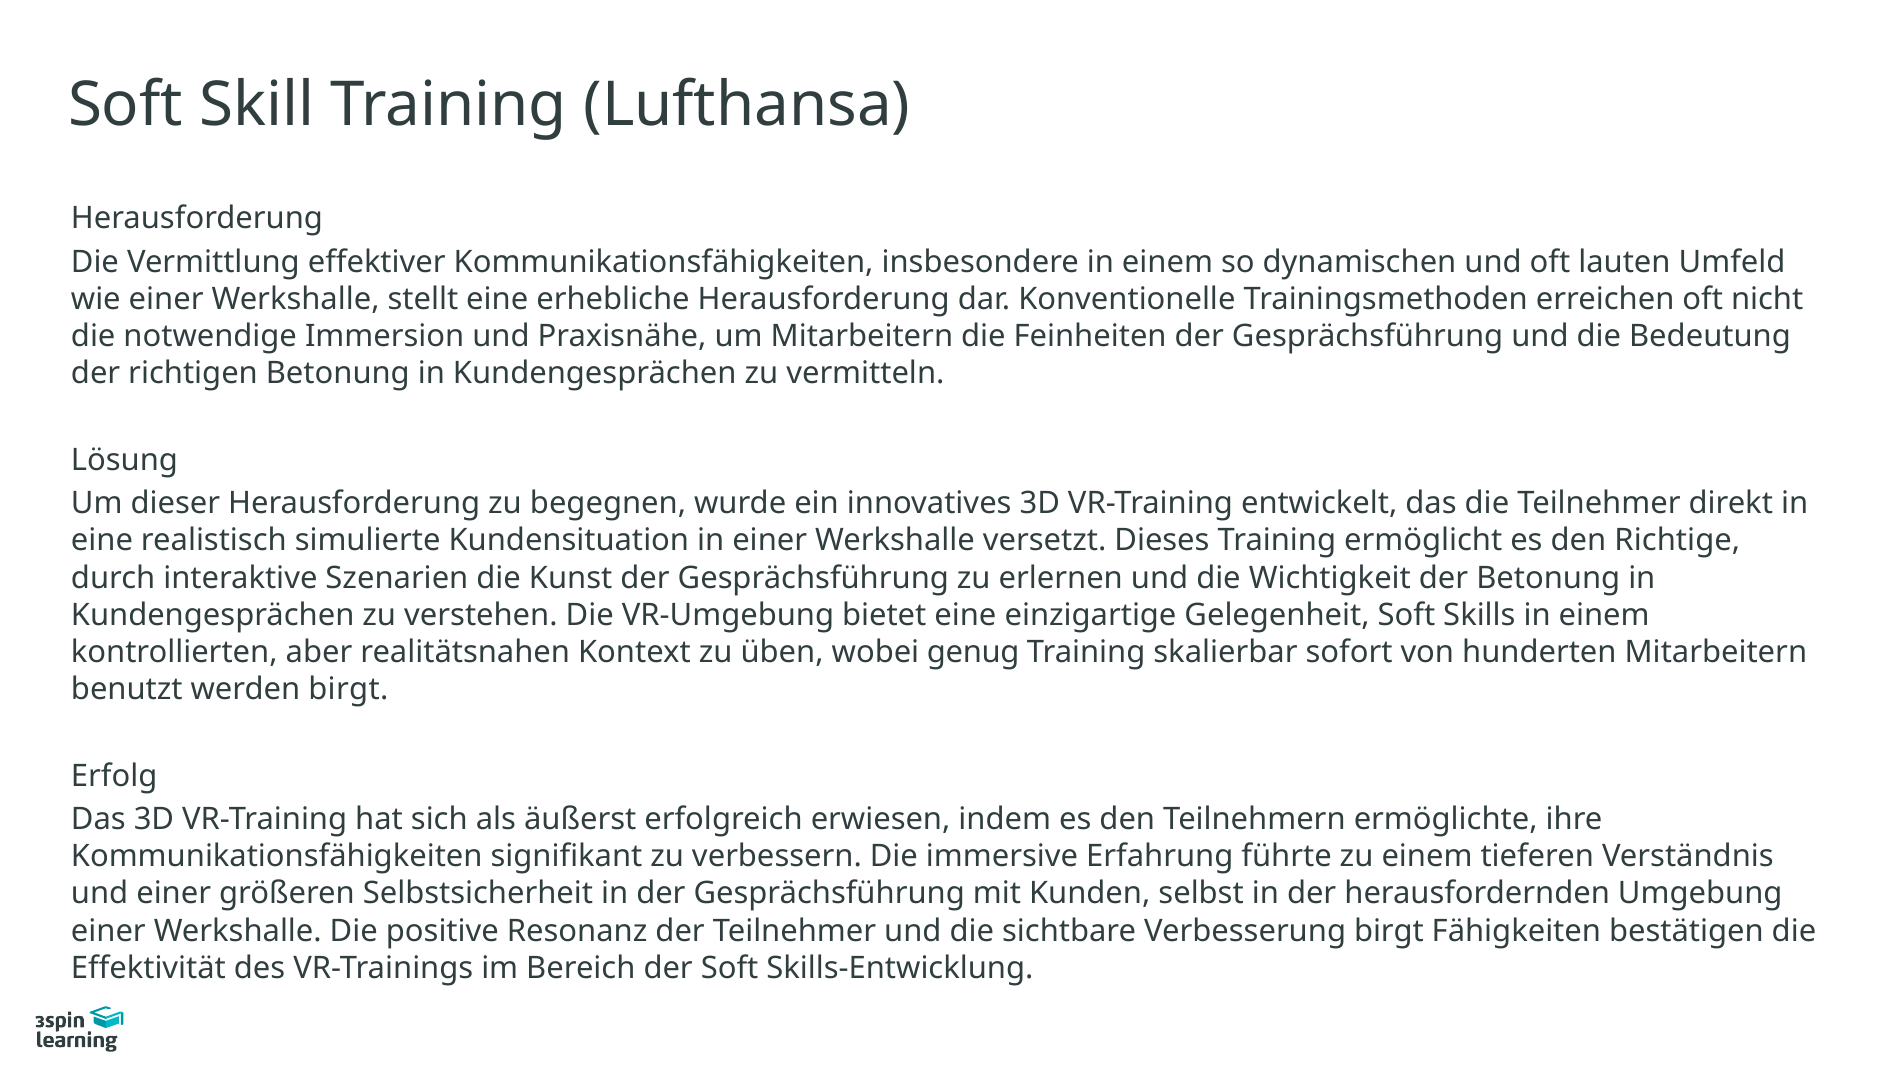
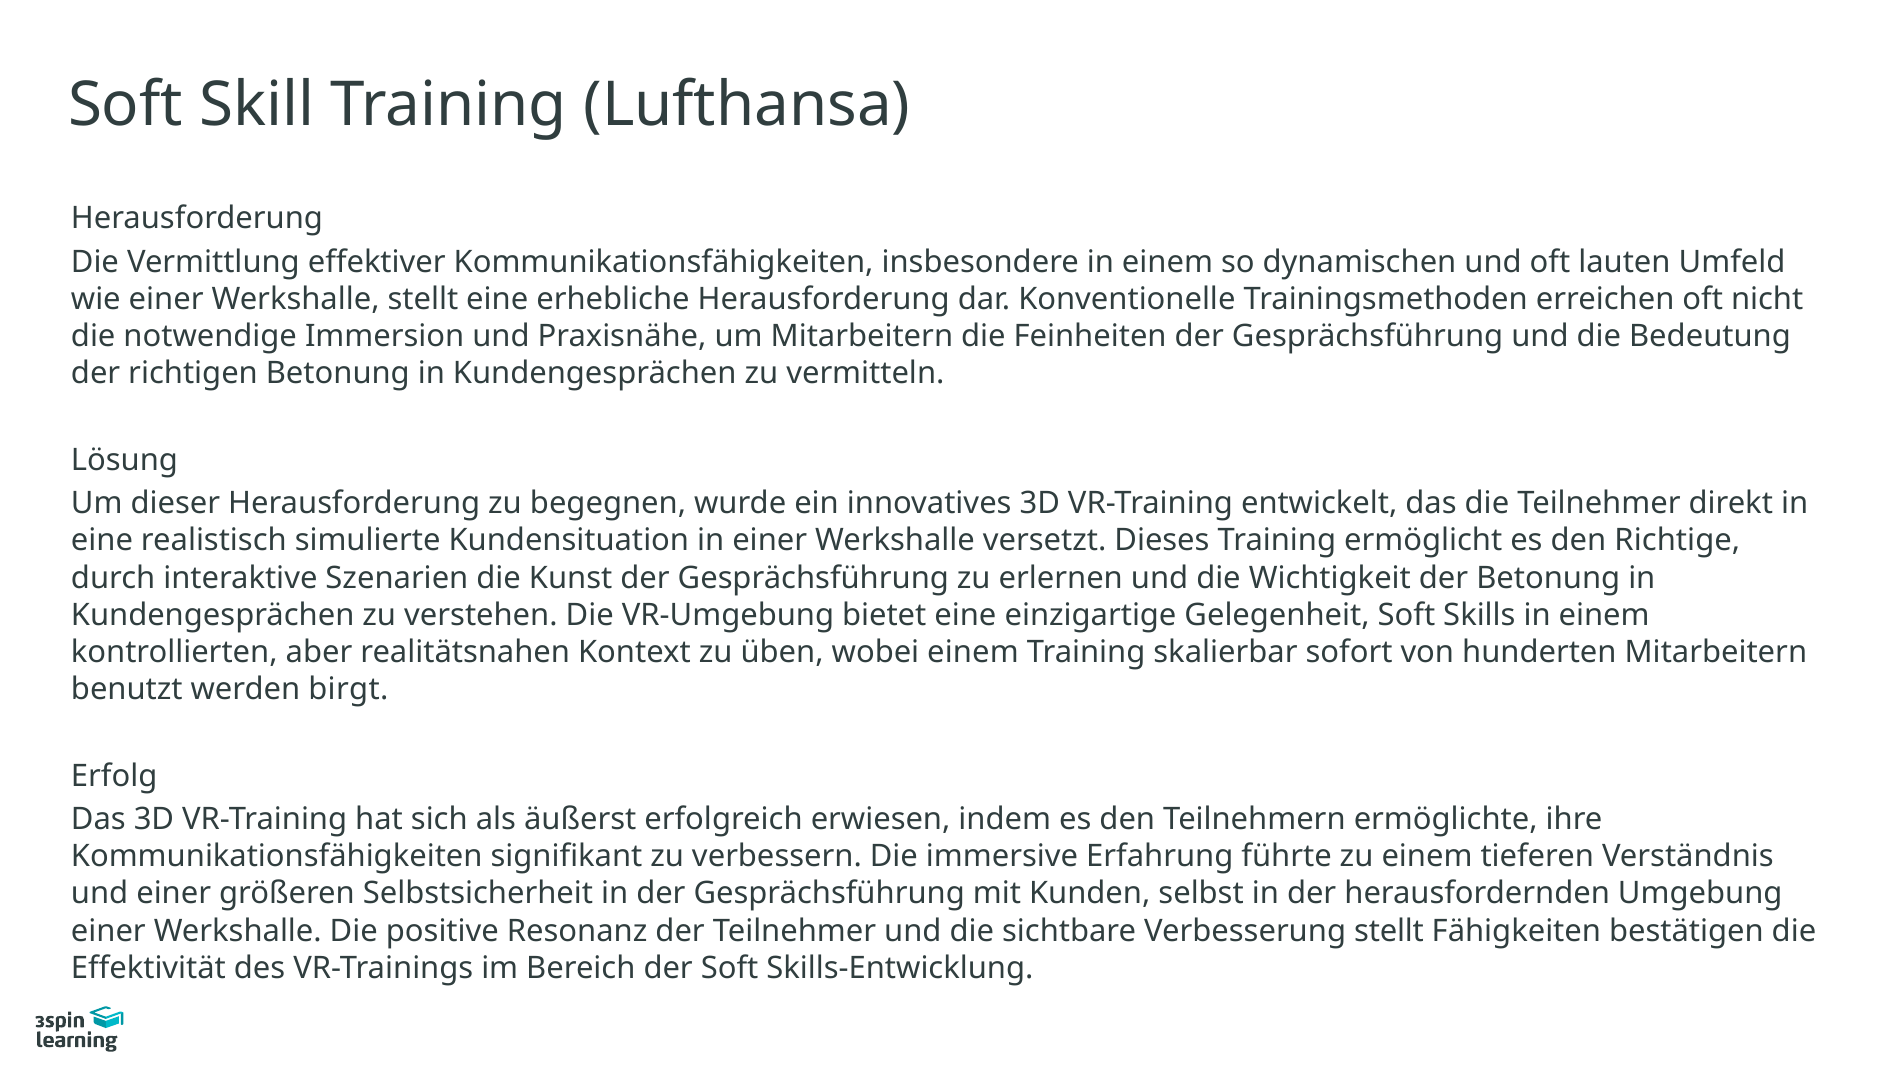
wobei genug: genug -> einem (973, 652)
Verbesserung birgt: birgt -> stellt (1389, 931)
